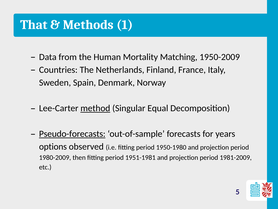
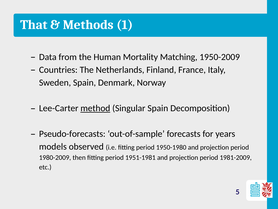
Singular Equal: Equal -> Spain (158, 108)
Pseudo-forecasts underline: present -> none (72, 134)
options: options -> models (53, 146)
